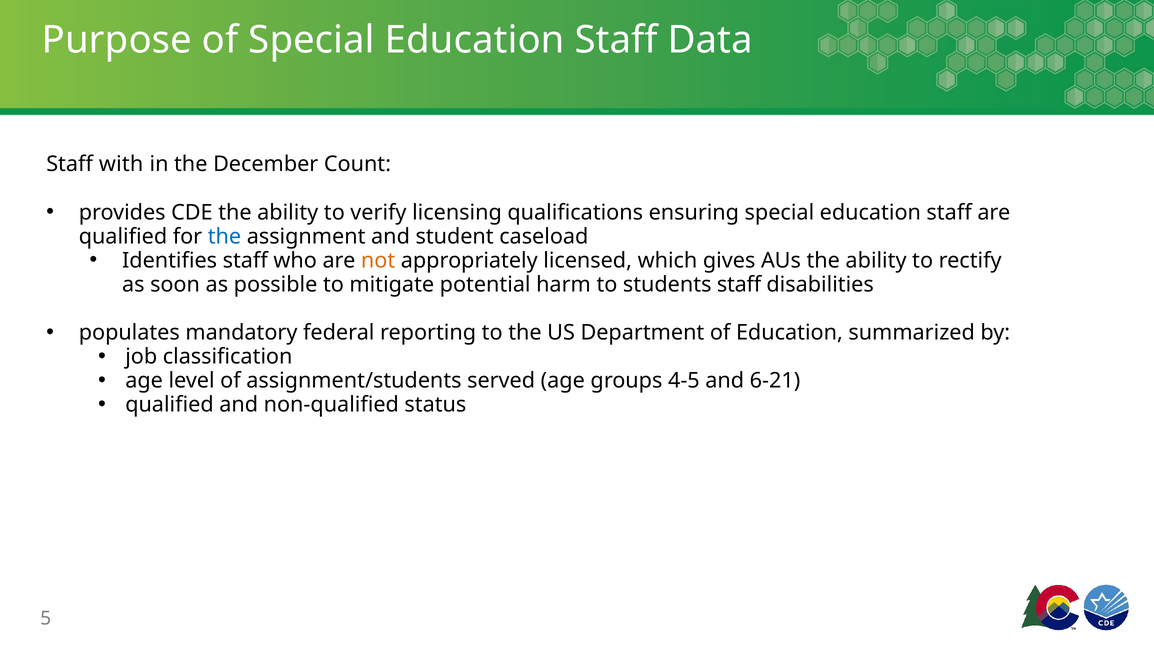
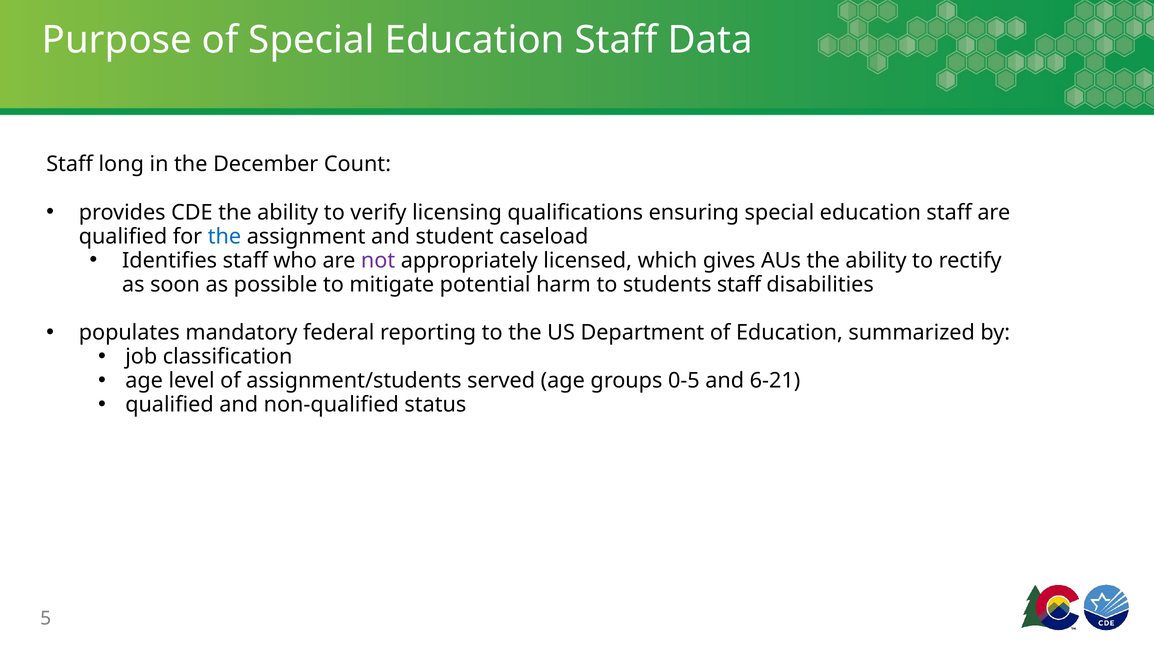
with: with -> long (121, 164)
not colour: orange -> purple (378, 261)
4-5: 4-5 -> 0-5 (684, 381)
